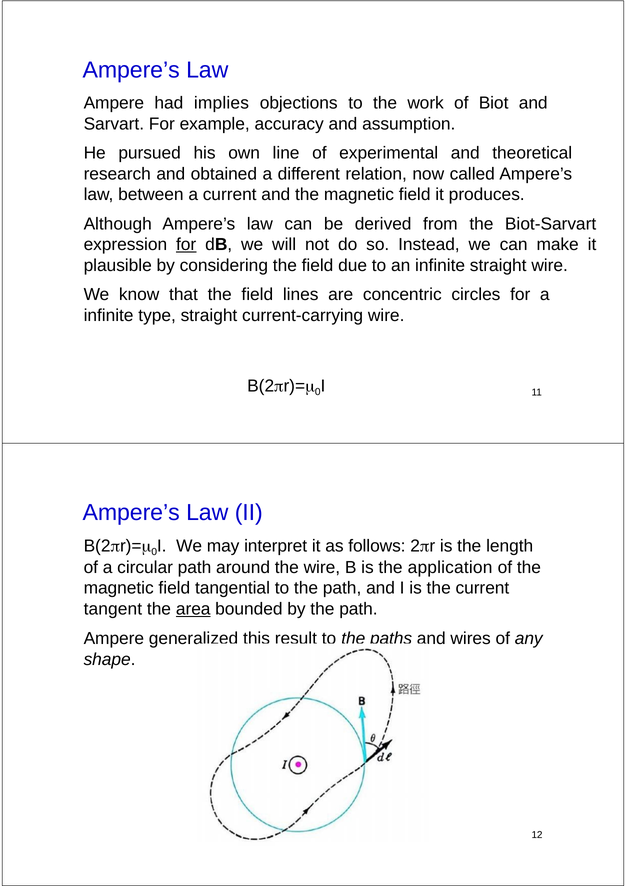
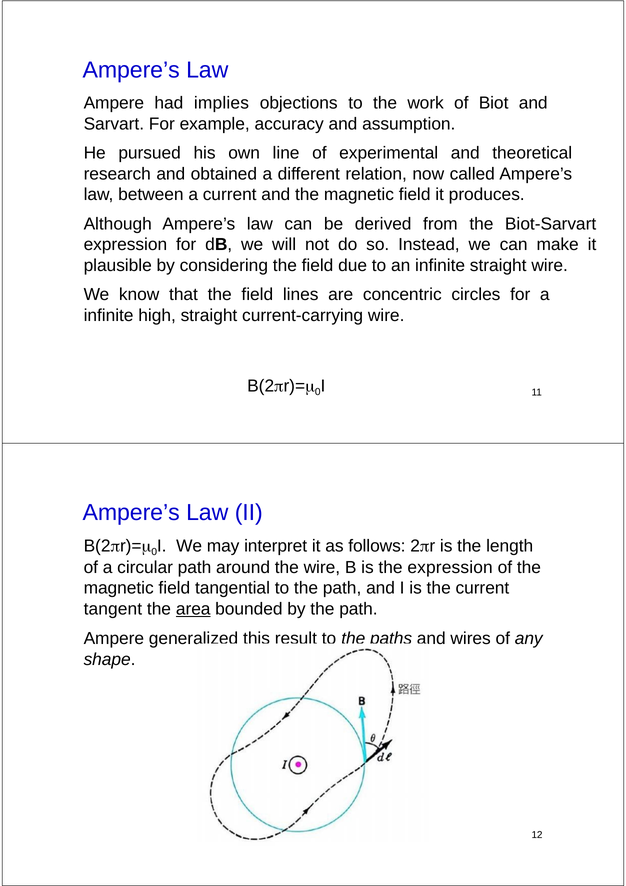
for underline: present -> none (186, 245)
type: type -> high (157, 315)
the application: application -> expression (450, 568)
